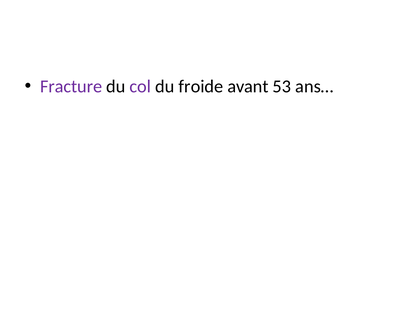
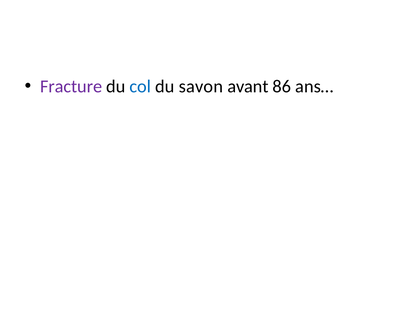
col colour: purple -> blue (140, 86)
froide: froide -> savon (201, 86)
53: 53 -> 86 (282, 86)
